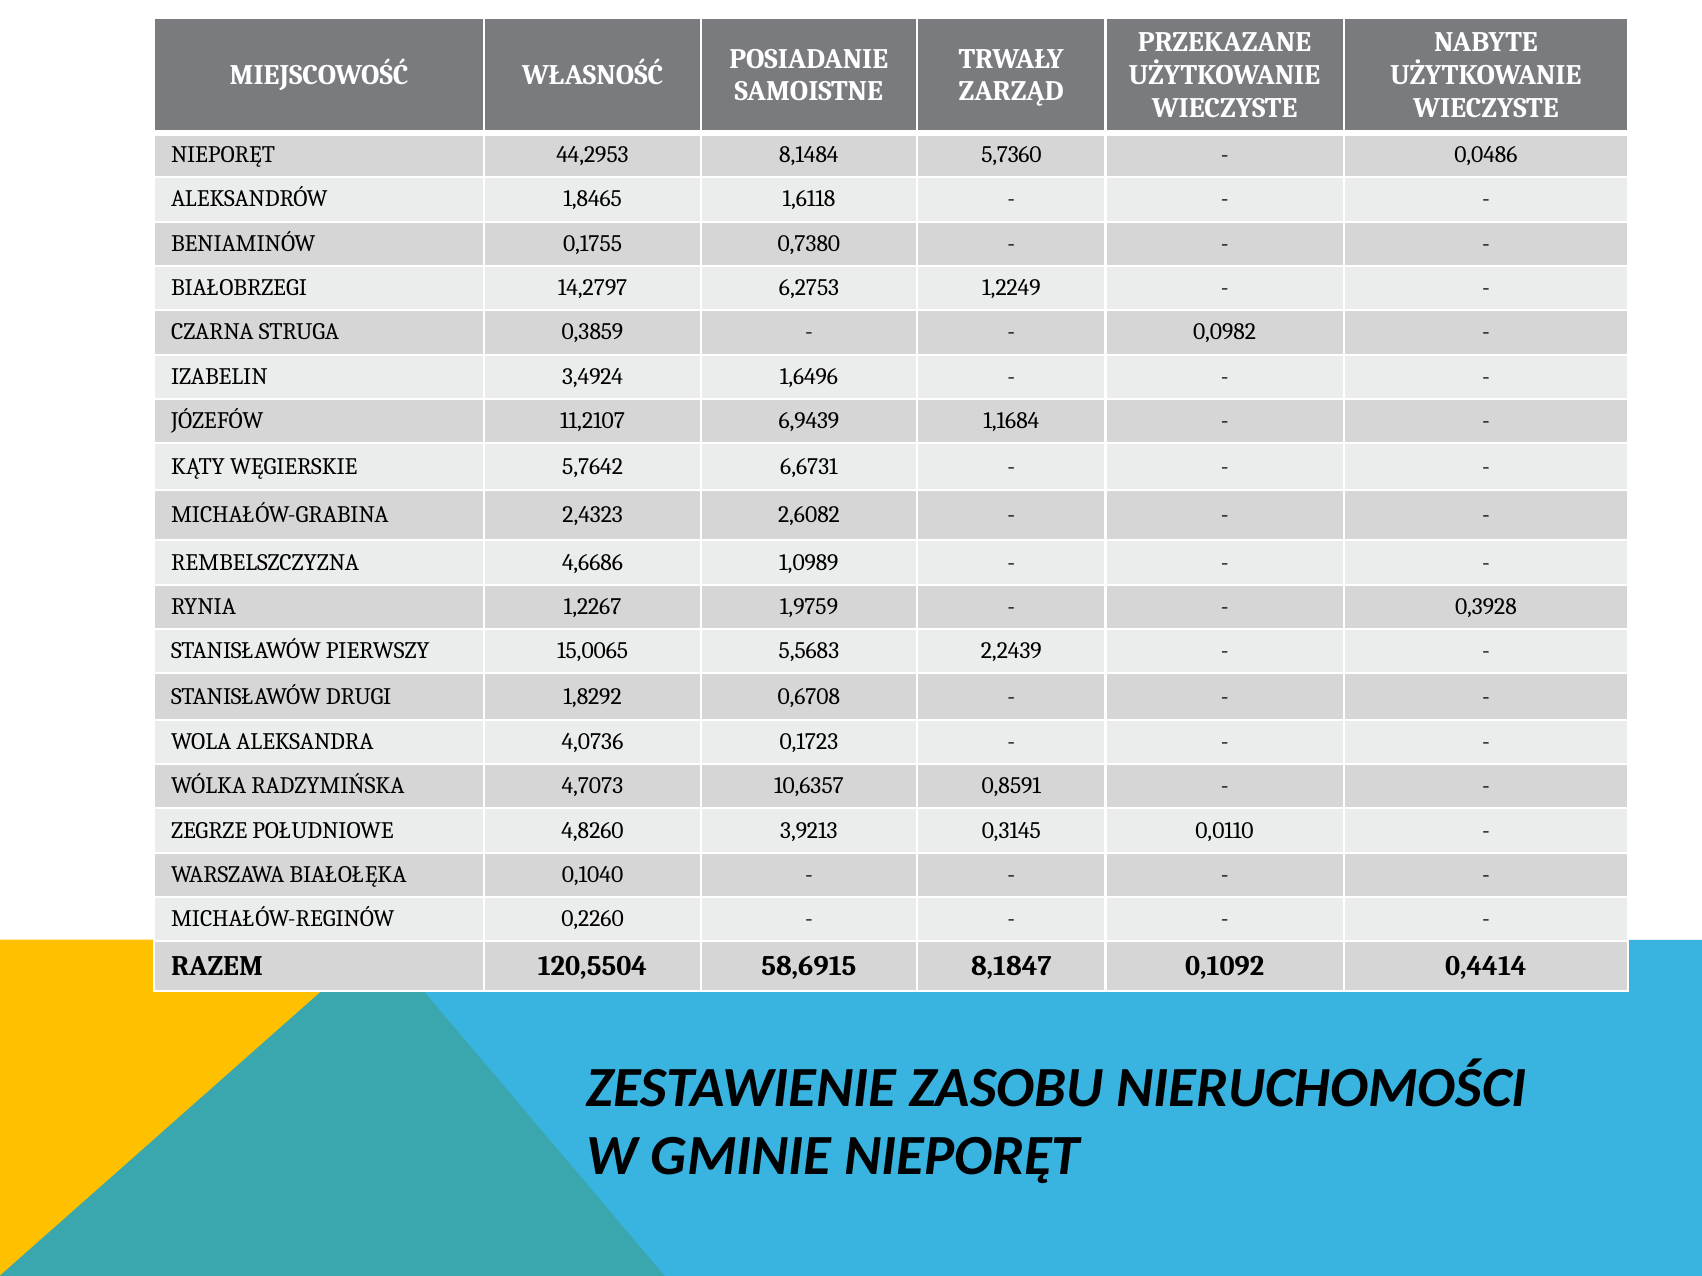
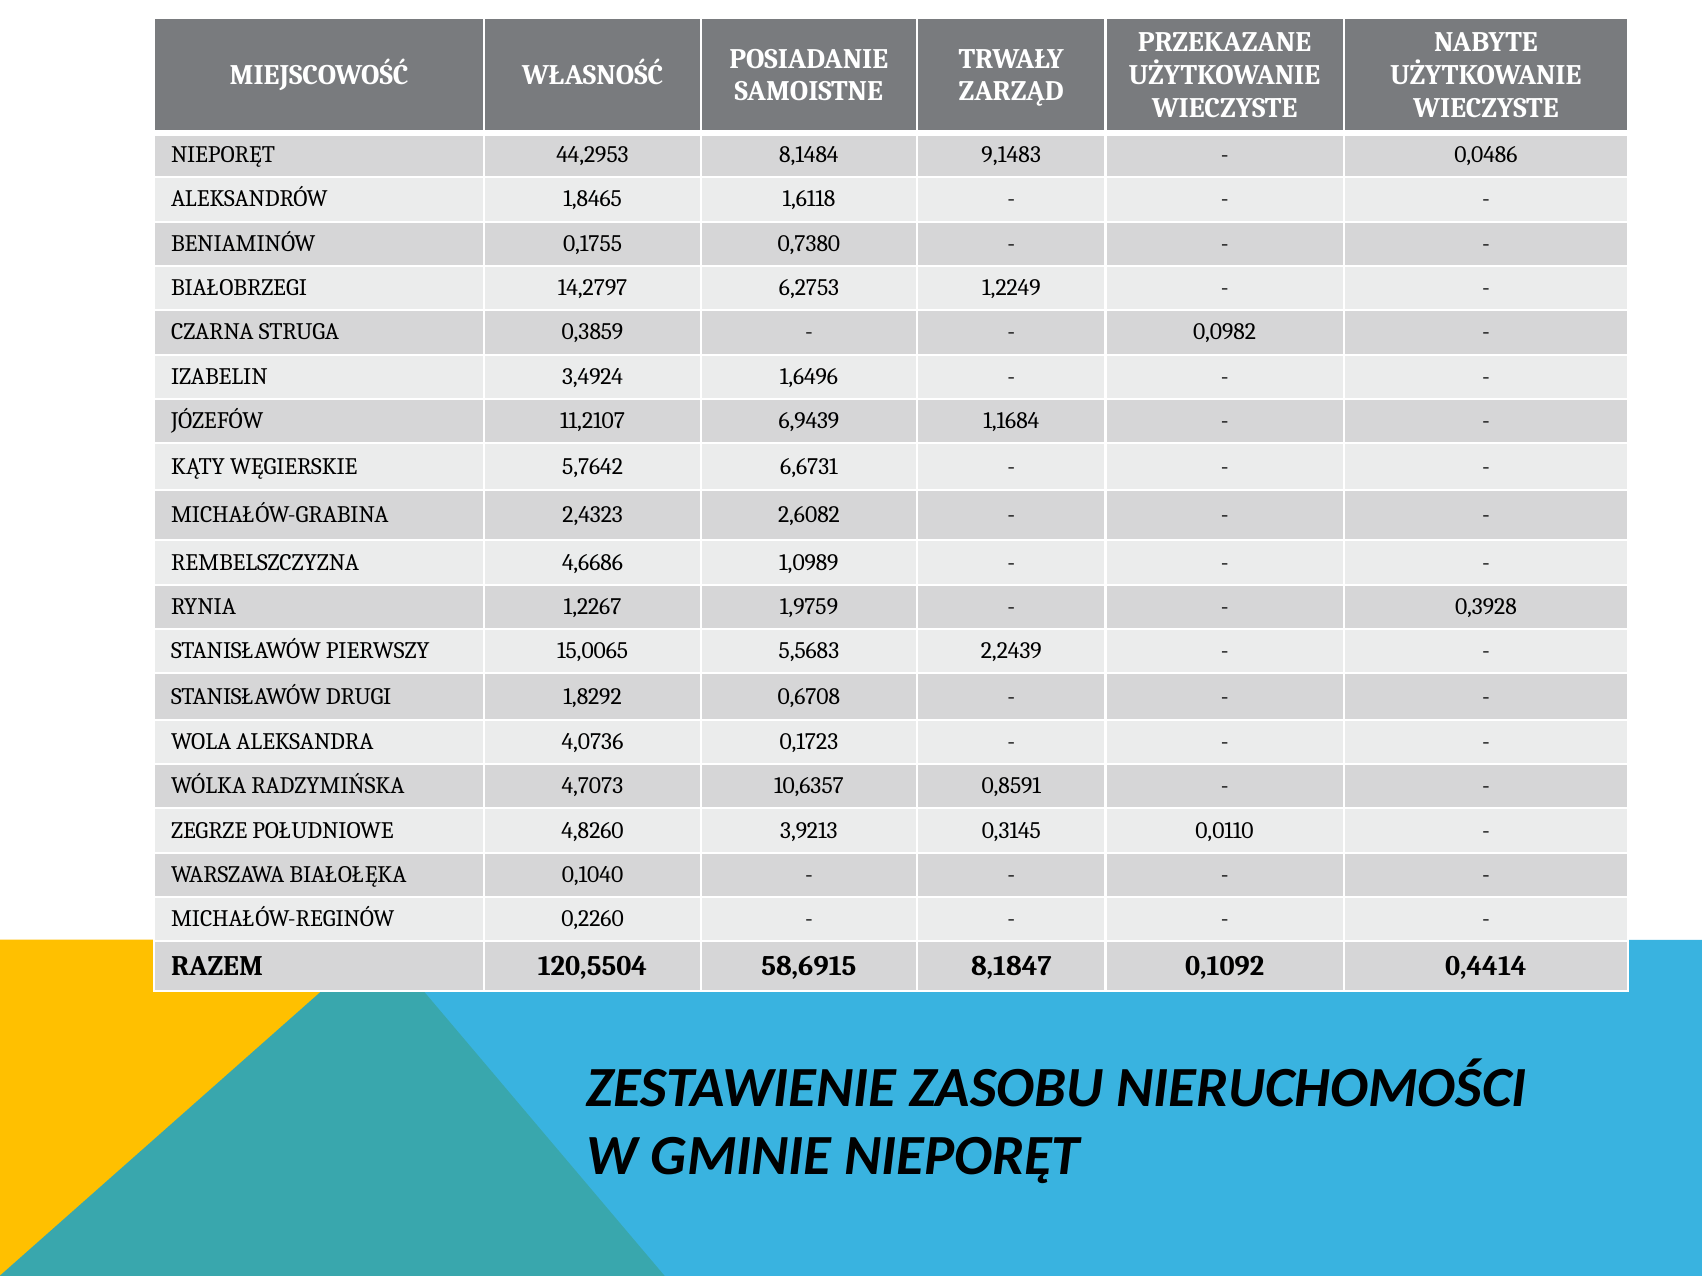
5,7360: 5,7360 -> 9,1483 (1011, 155)
